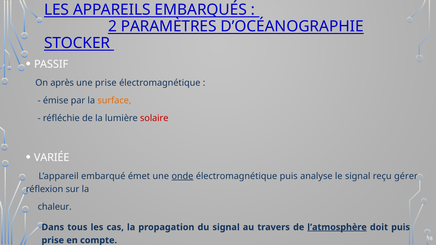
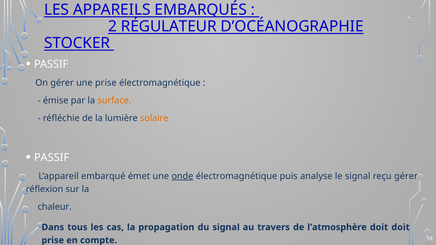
PARAMÈTRES: PARAMÈTRES -> RÉGULATEUR (169, 27)
On après: après -> gérer (62, 83)
solaire colour: red -> orange (154, 118)
VARIÉE: VARIÉE -> PASSIF (52, 158)
l’atmosphère underline: present -> none (337, 227)
doit puis: puis -> doit (401, 227)
